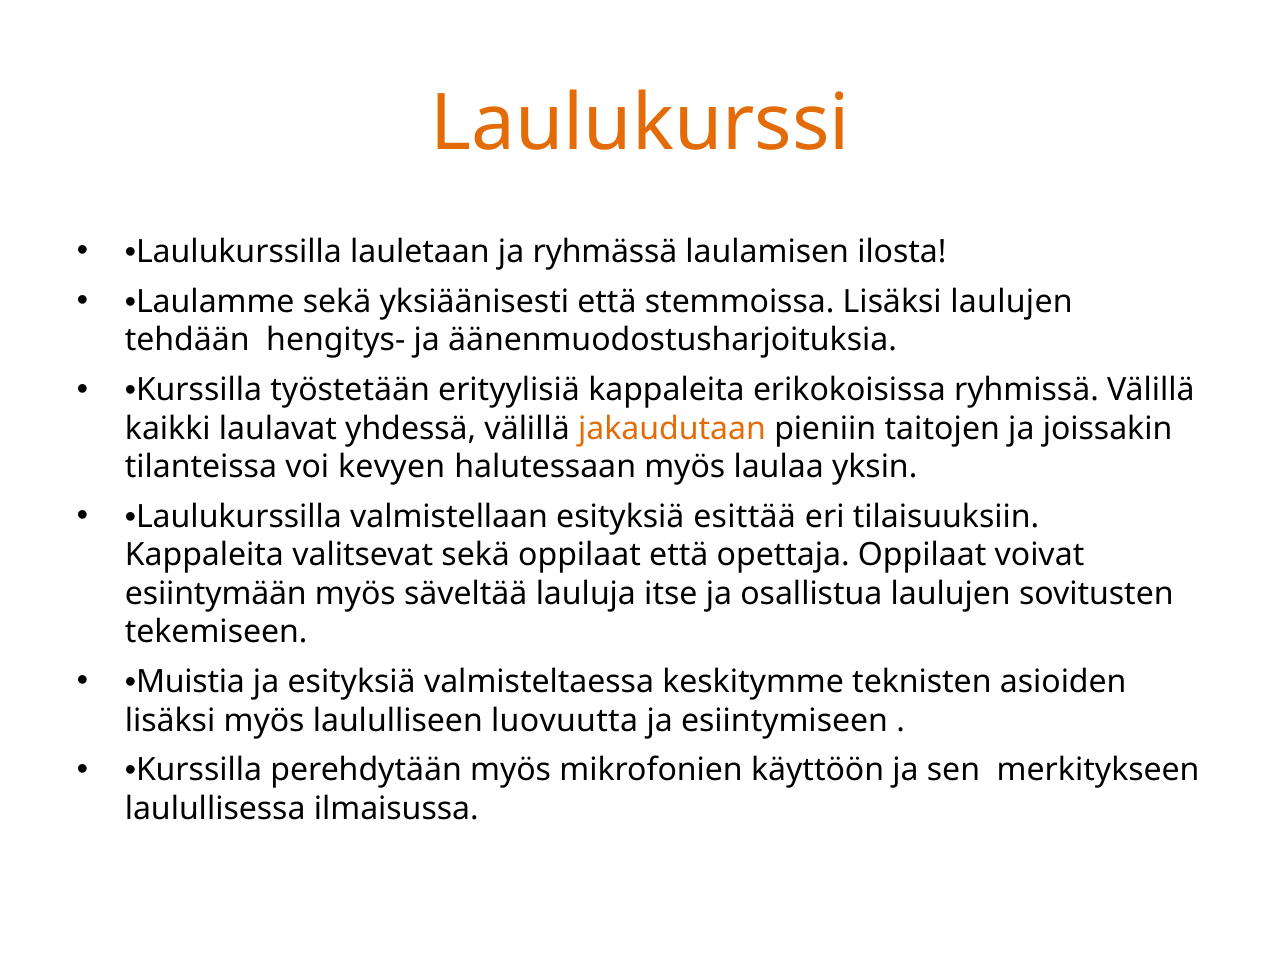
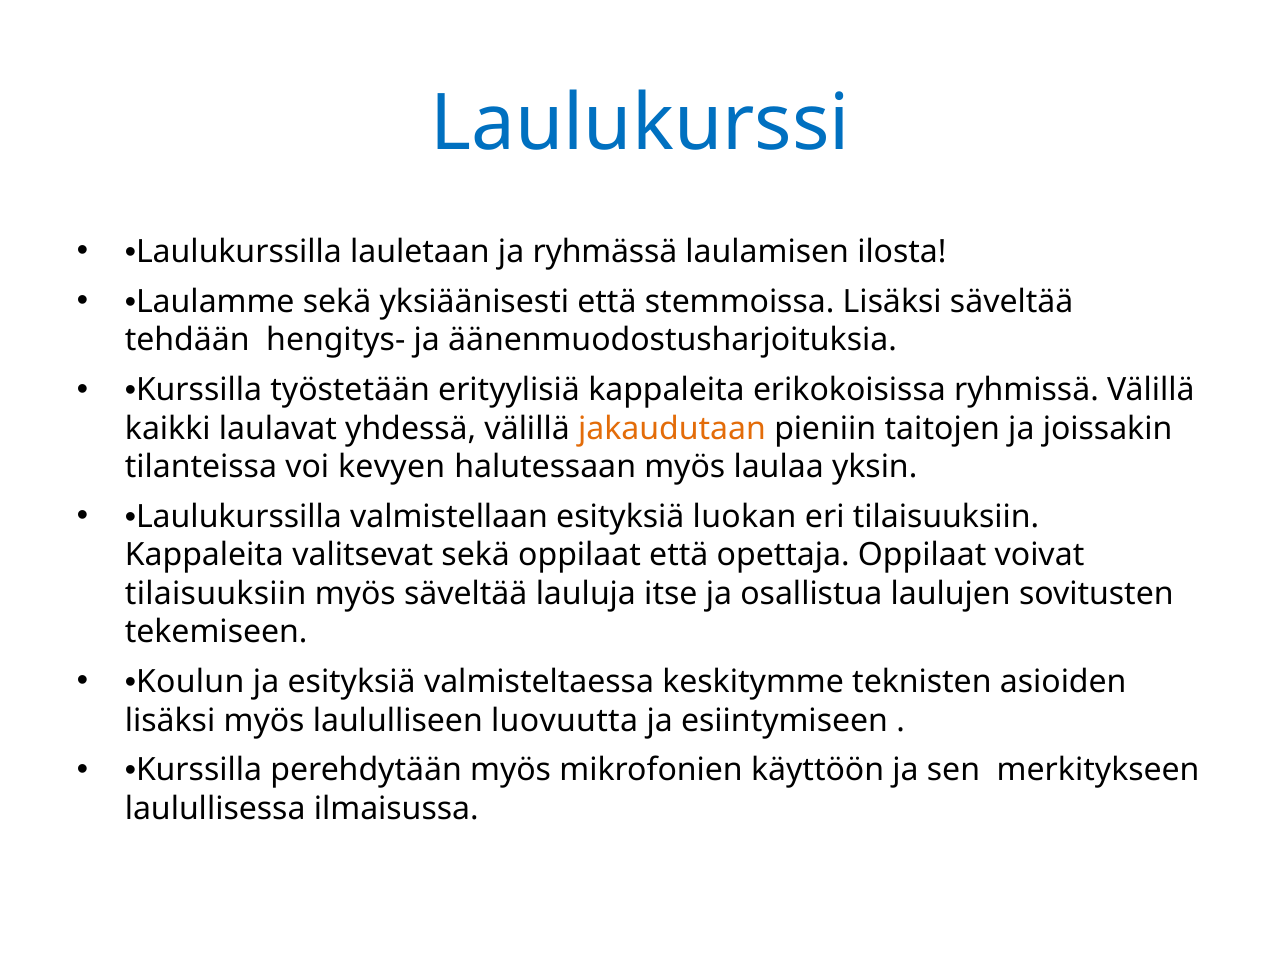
Laulukurssi colour: orange -> blue (640, 124)
Lisäksi laulujen: laulujen -> säveltää (1012, 302)
esittää: esittää -> luokan (745, 517)
esiintymään: esiintymään -> tilaisuuksiin (216, 594)
Muistia: Muistia -> Koulun (190, 682)
